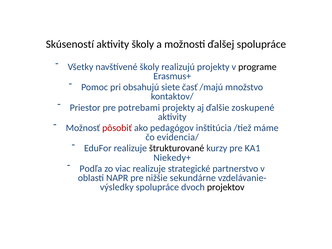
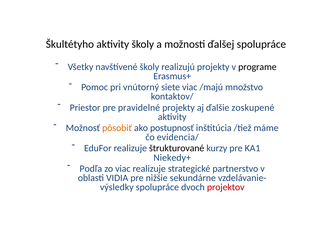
Skúseností: Skúseností -> Škultétyho (70, 44)
obsahujú: obsahujú -> vnútorný (141, 87)
siete časť: časť -> viac (190, 87)
potrebami: potrebami -> pravidelné (139, 108)
pôsobiť colour: red -> orange (117, 128)
pedagógov: pedagógov -> postupnosť (172, 128)
NAPR: NAPR -> VIDIA (117, 178)
projektov colour: black -> red (226, 187)
